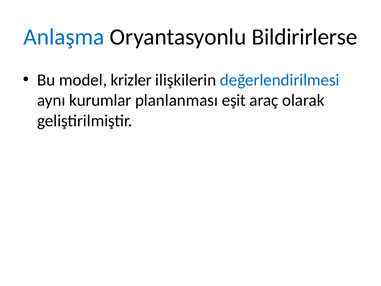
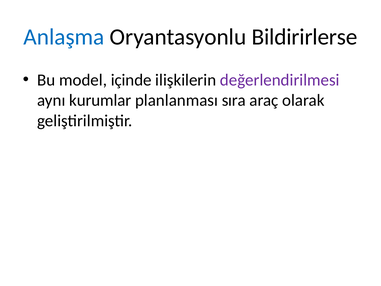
krizler: krizler -> içinde (131, 80)
değerlendirilmesi colour: blue -> purple (280, 80)
eşit: eşit -> sıra (234, 100)
